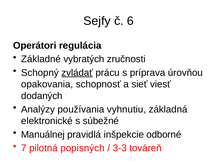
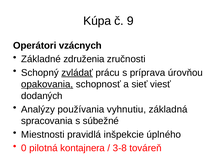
Sejfy: Sejfy -> Kúpa (97, 21)
6: 6 -> 9 (130, 21)
regulácia: regulácia -> vzácnych (80, 46)
vybratých: vybratých -> združenia (84, 59)
opakovania underline: none -> present (47, 84)
elektronické: elektronické -> spracovania (47, 121)
Manuálnej: Manuálnej -> Miestnosti (43, 134)
odborné: odborné -> úplného (164, 134)
7: 7 -> 0 (24, 148)
popisných: popisných -> kontajnera (83, 148)
3-3: 3-3 -> 3-8 (120, 148)
